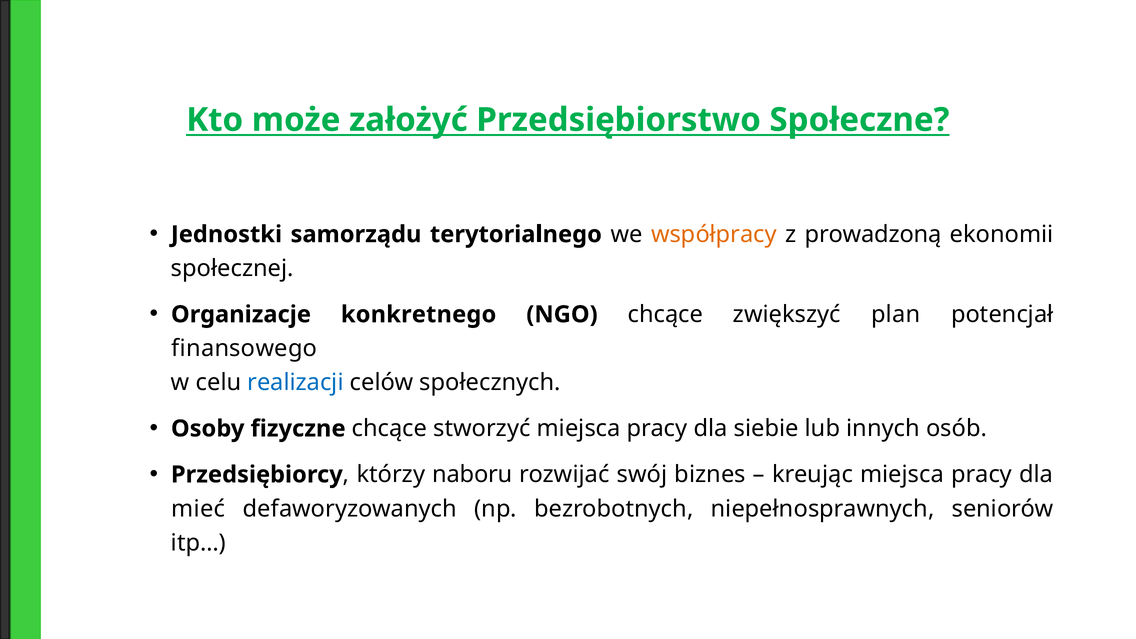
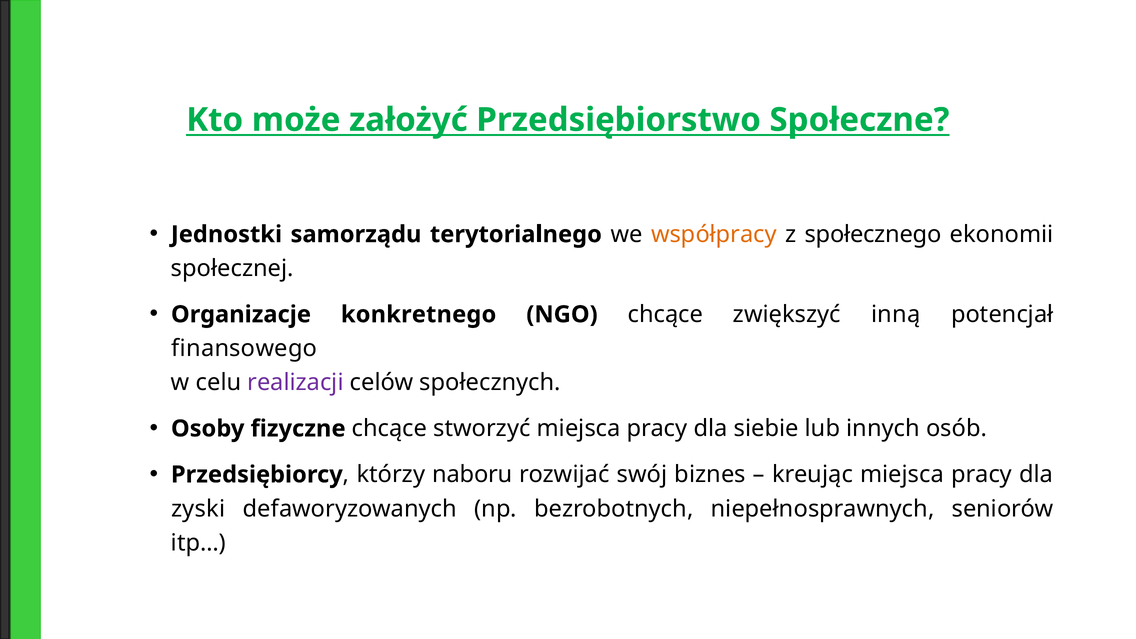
prowadzoną: prowadzoną -> społecznego (873, 234)
plan: plan -> inną (896, 314)
realizacji colour: blue -> purple (296, 383)
mieć: mieć -> zyski (198, 509)
